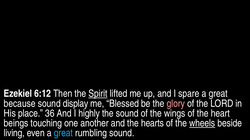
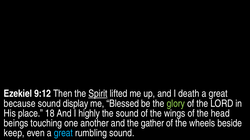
6:12: 6:12 -> 9:12 (43, 94)
spare: spare -> death (189, 94)
glory colour: pink -> light green (176, 104)
36: 36 -> 18 (50, 114)
heart: heart -> head (220, 114)
hearts: hearts -> gather (152, 124)
wheels underline: present -> none (202, 124)
living: living -> keep (14, 134)
